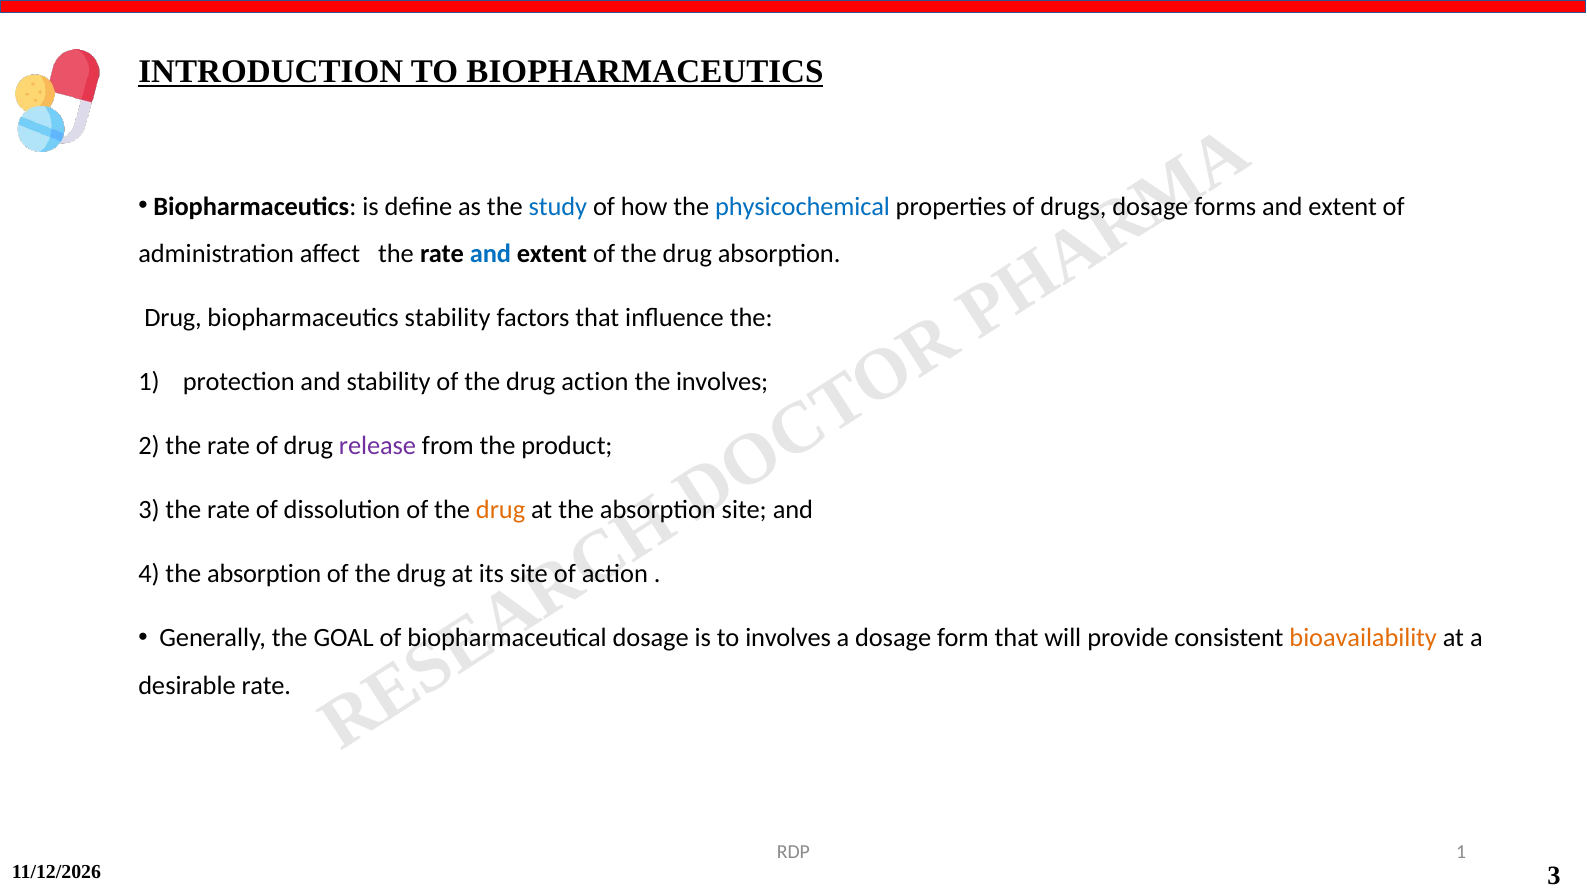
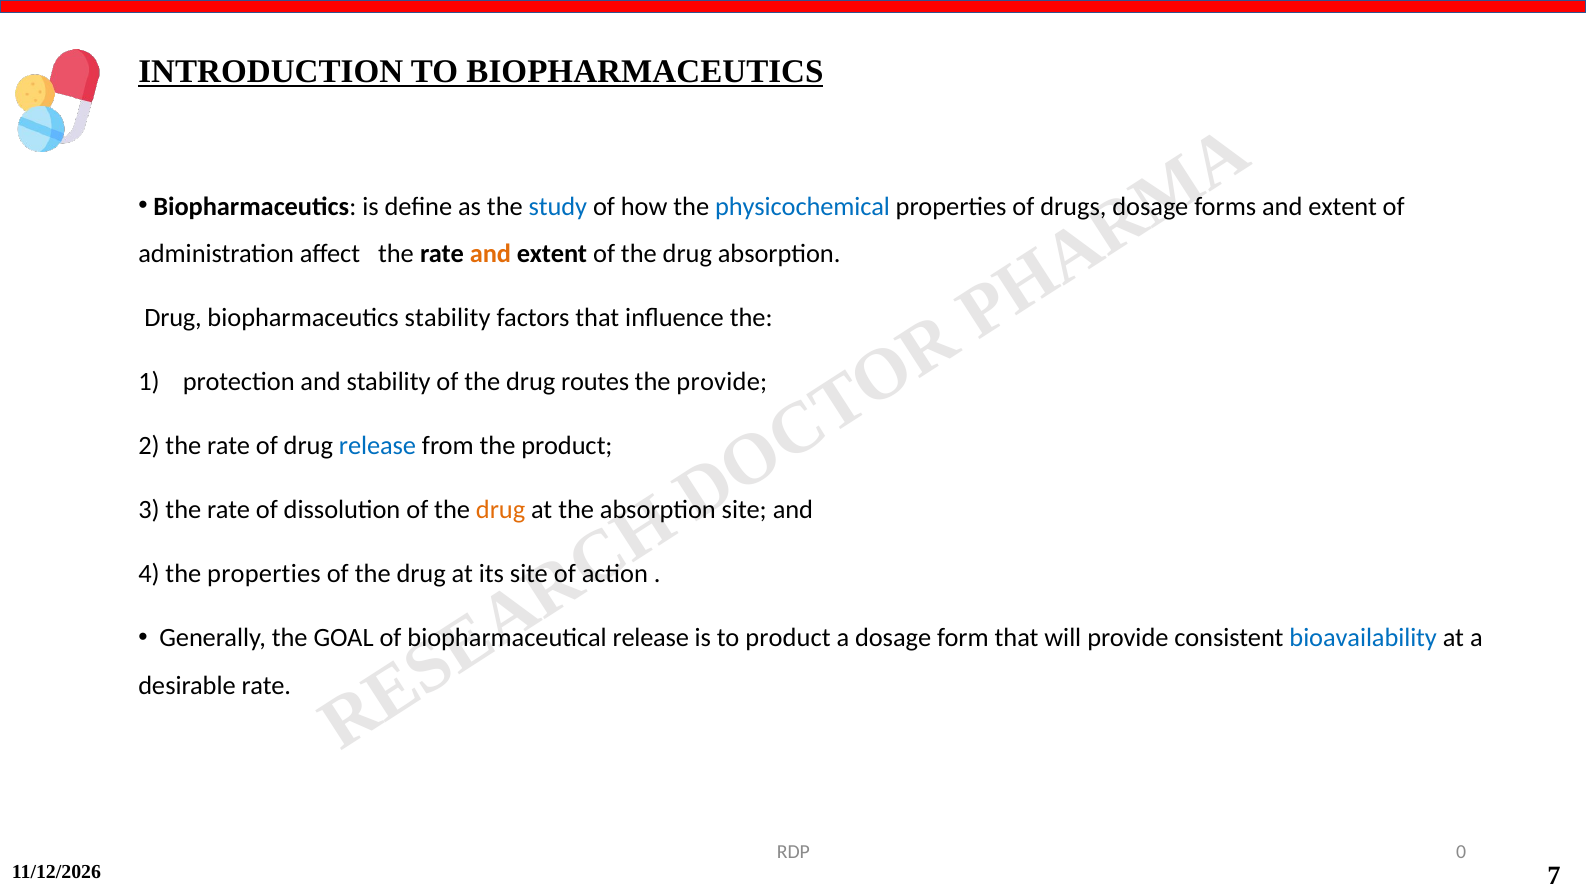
and colour: blue -> orange (490, 254)
drug action: action -> routes (595, 382)
the involves: involves -> provide (722, 382)
release colour: purple -> blue (378, 446)
4 the absorption: absorption -> properties (264, 574)
dosage: dosage -> release (651, 639)
to involves: involves -> product (788, 639)
bioavailability colour: orange -> blue (1363, 639)
RDP 1: 1 -> 0 (1461, 852)
3: 3 -> 7 (1554, 876)
